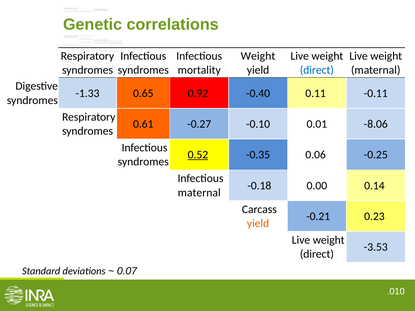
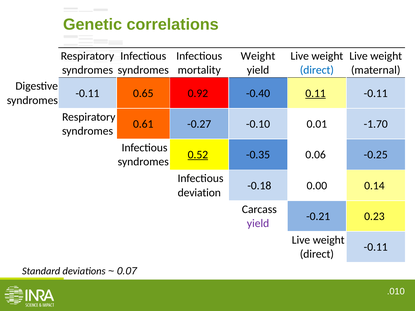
-1.33: -1.33 -> -0.11 (87, 93)
0.11 underline: none -> present (316, 93)
-8.06: -8.06 -> -1.70 (376, 124)
maternal: maternal -> deviation (199, 193)
yield colour: orange -> purple (258, 224)
-3.53: -3.53 -> -0.11 (376, 247)
